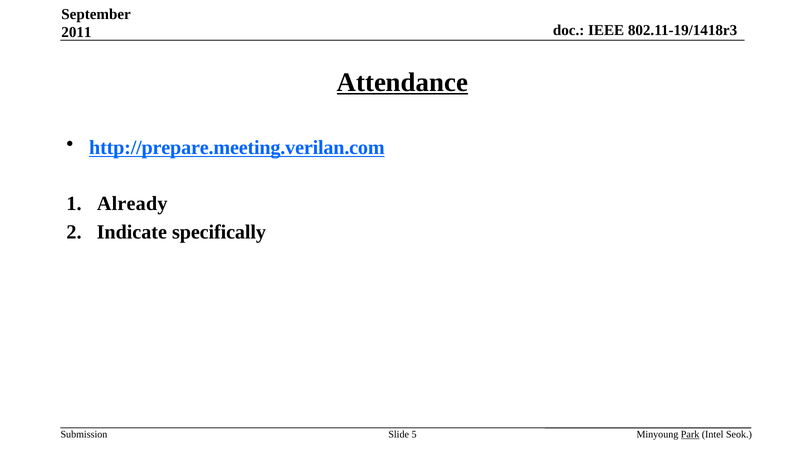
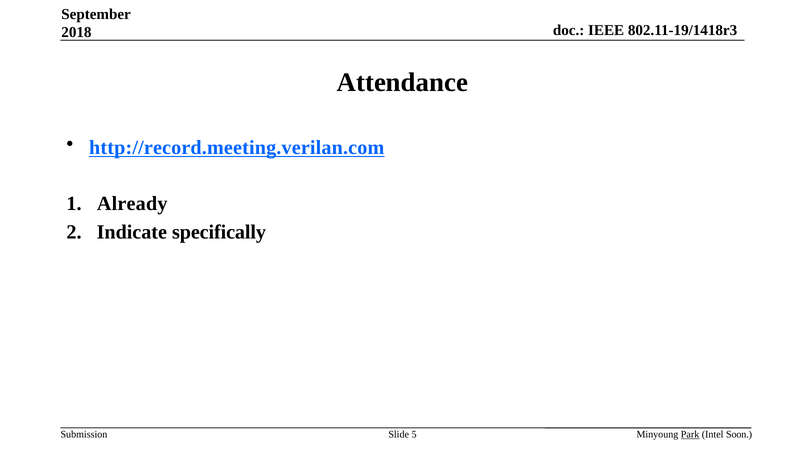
2011: 2011 -> 2018 (76, 32)
Attendance underline: present -> none (402, 82)
http://prepare.meeting.verilan.com: http://prepare.meeting.verilan.com -> http://record.meeting.verilan.com (237, 147)
Seok: Seok -> Soon (739, 434)
